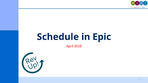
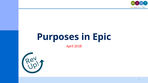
Schedule: Schedule -> Purposes (58, 37)
